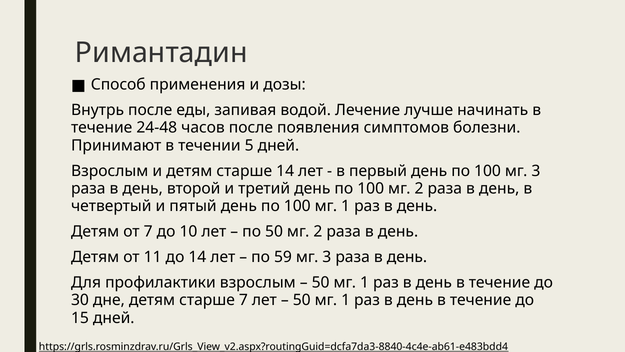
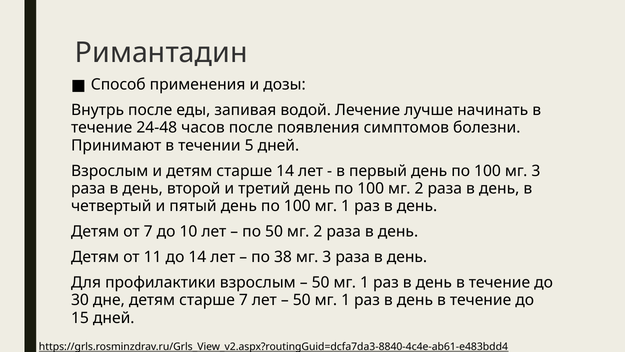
59: 59 -> 38 (283, 257)
